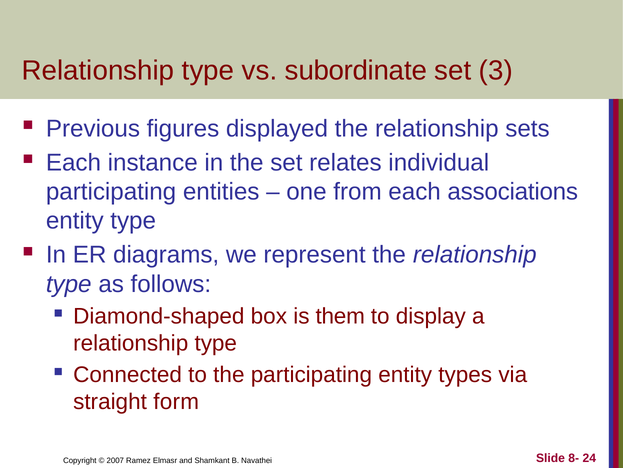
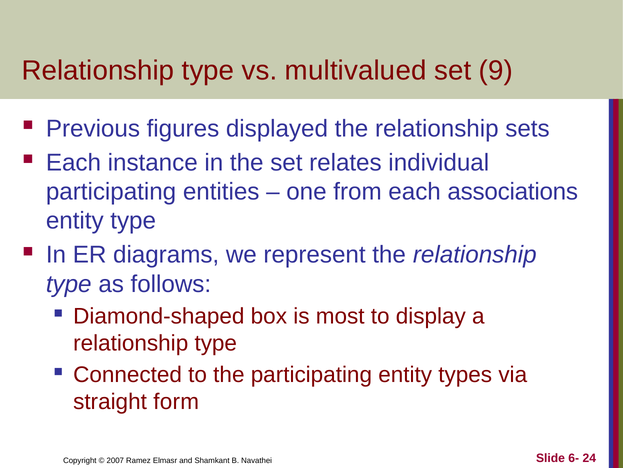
subordinate: subordinate -> multivalued (356, 70)
3: 3 -> 9 (496, 70)
them: them -> most (340, 316)
8-: 8- -> 6- (574, 458)
